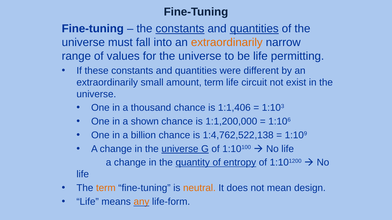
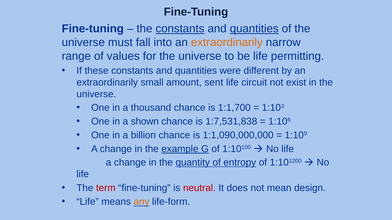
amount term: term -> sent (214, 83)
1:1,406: 1:1,406 -> 1:1,700 (234, 108)
1:1,200,000: 1:1,200,000 -> 1:7,531,838 (231, 122)
1:4,762,522,138: 1:4,762,522,138 -> 1:1,090,000,000 (238, 135)
change in the universe: universe -> example (180, 149)
term colour: orange -> red (106, 188)
neutral colour: orange -> red (199, 188)
